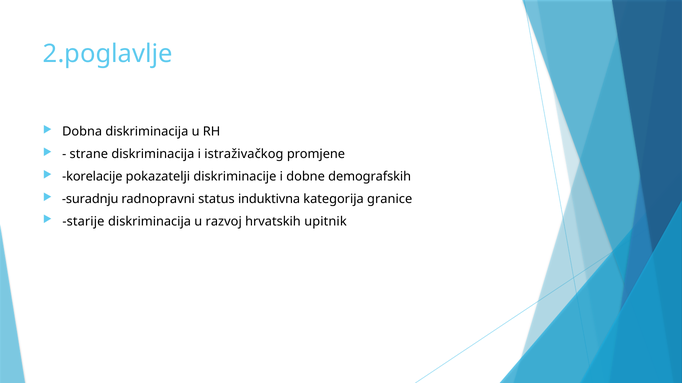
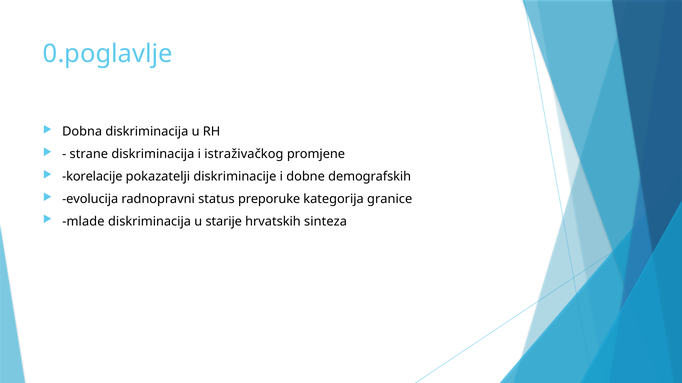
2.poglavlje: 2.poglavlje -> 0.poglavlje (108, 54)
suradnju: suradnju -> evolucija (90, 199)
induktivna: induktivna -> preporuke (269, 199)
starije: starije -> mlade (83, 222)
razvoj: razvoj -> starije (224, 222)
upitnik: upitnik -> sinteza (326, 222)
